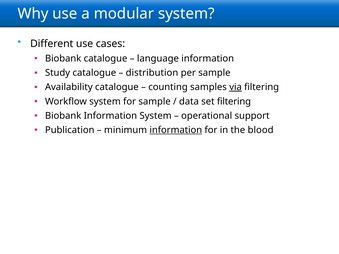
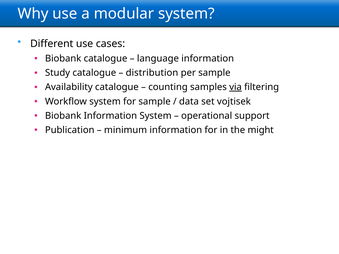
set filtering: filtering -> vojtisek (234, 102)
information underline: present -> none (176, 130)
blood: blood -> might (261, 130)
